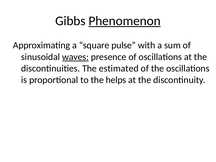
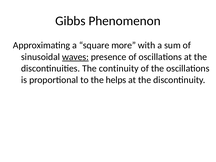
Phenomenon underline: present -> none (125, 21)
pulse: pulse -> more (124, 45)
estimated: estimated -> continuity (119, 68)
